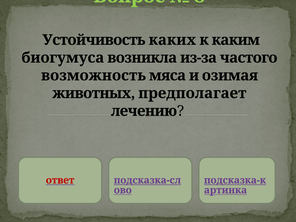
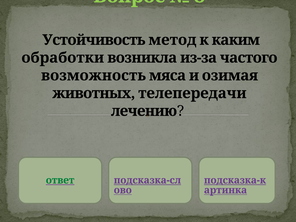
каких: каких -> метод (172, 40)
биогумуса: биогумуса -> обработки (63, 58)
предполагает: предполагает -> телепередачи (192, 93)
ответ colour: red -> green (60, 180)
